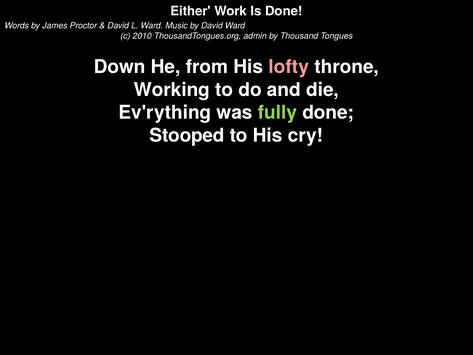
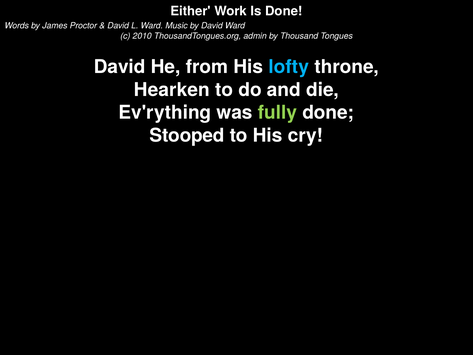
Down: Down -> David (120, 67)
lofty colour: pink -> light blue (289, 67)
Working: Working -> Hearken (172, 90)
